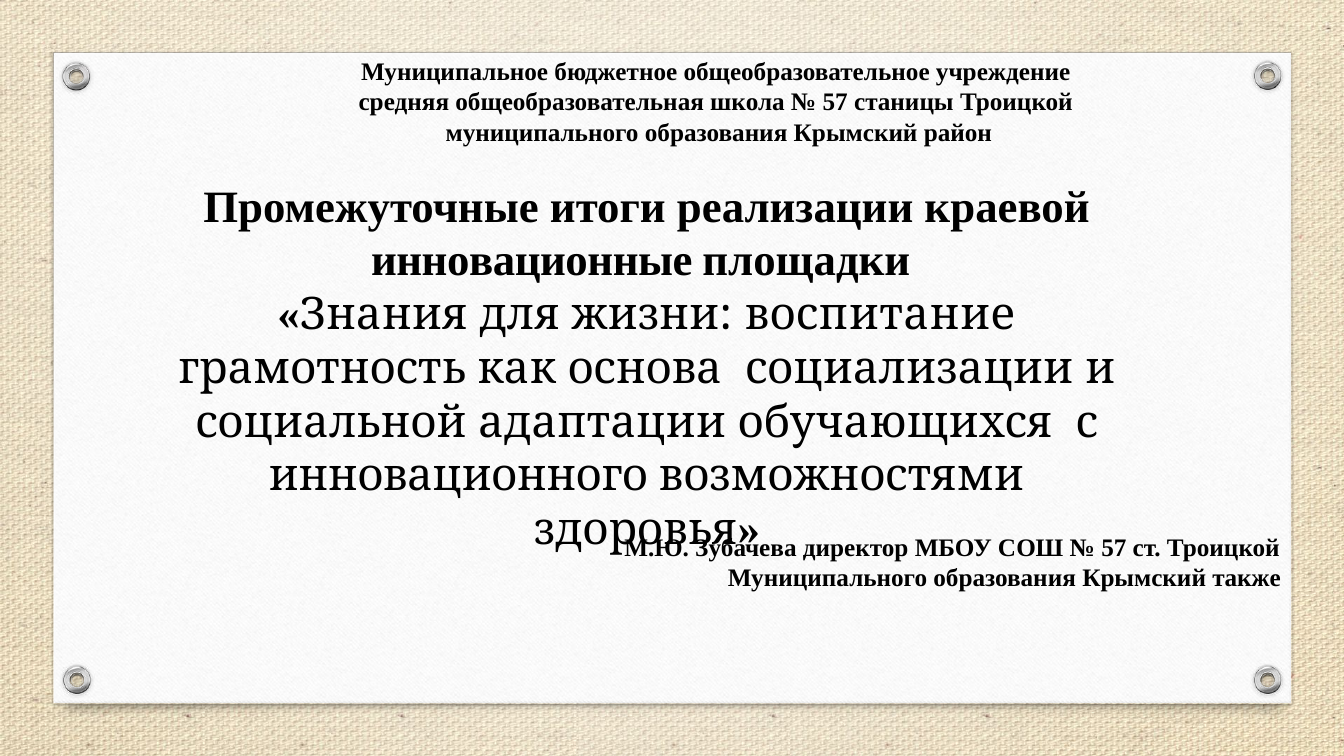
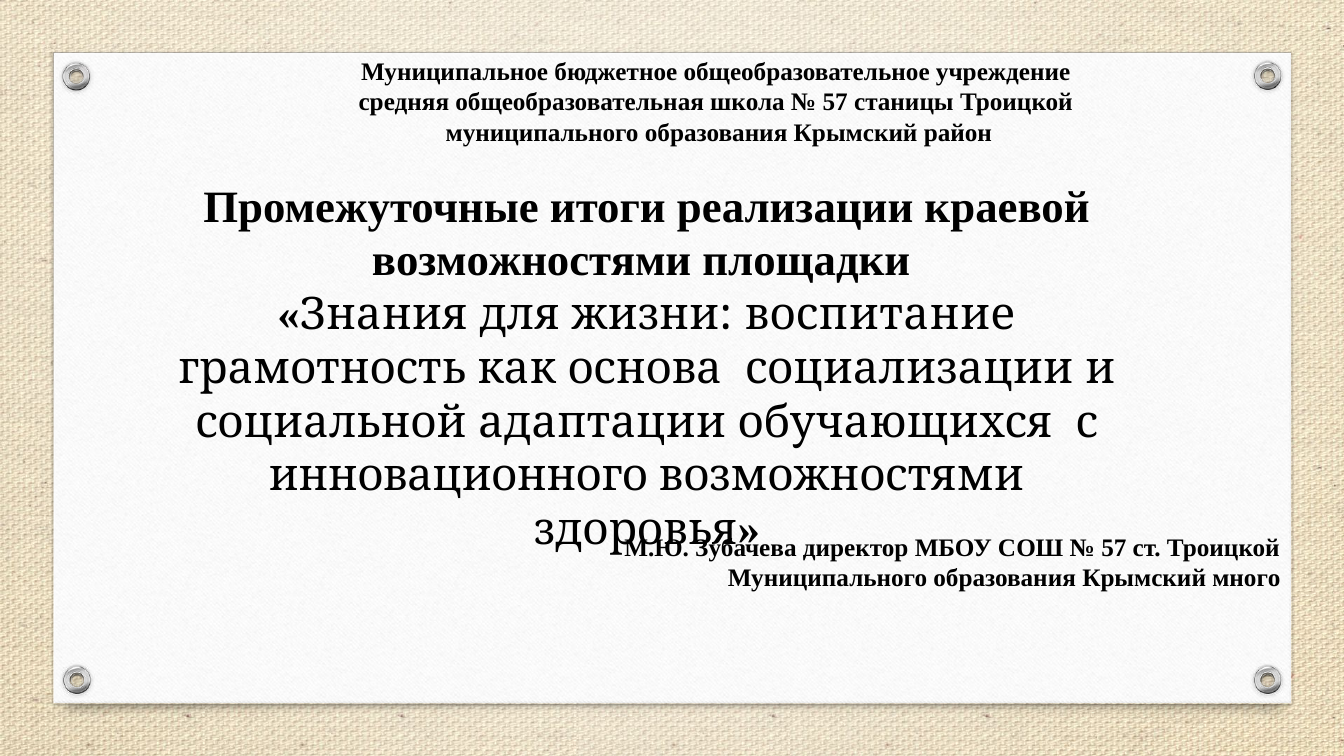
инновационные: инновационные -> возможностями (532, 261)
также: также -> много (1246, 578)
